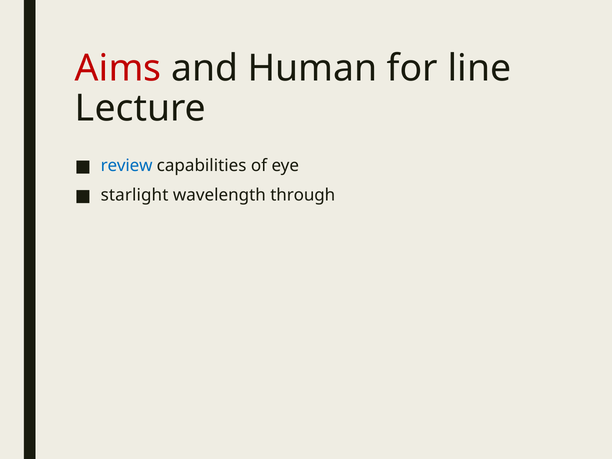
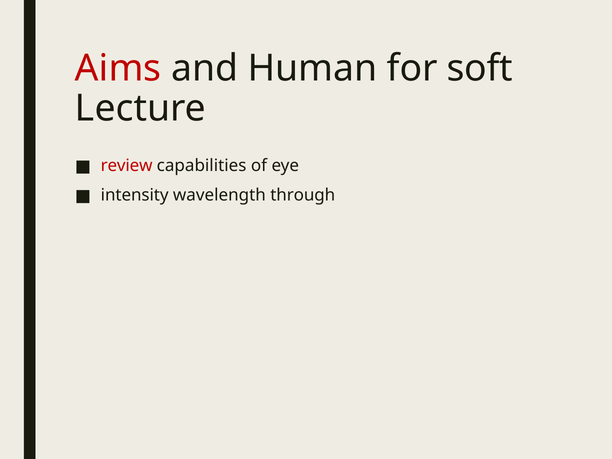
line: line -> soft (480, 69)
review colour: blue -> red (127, 166)
starlight: starlight -> intensity (135, 195)
